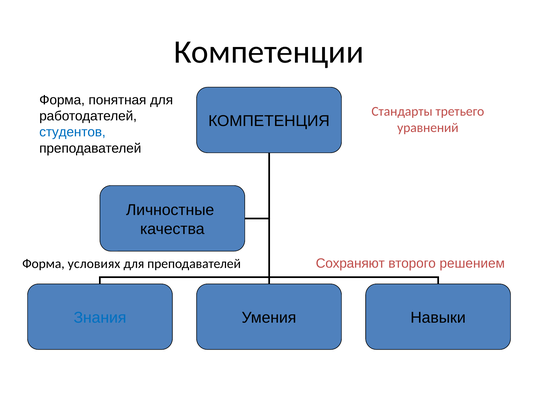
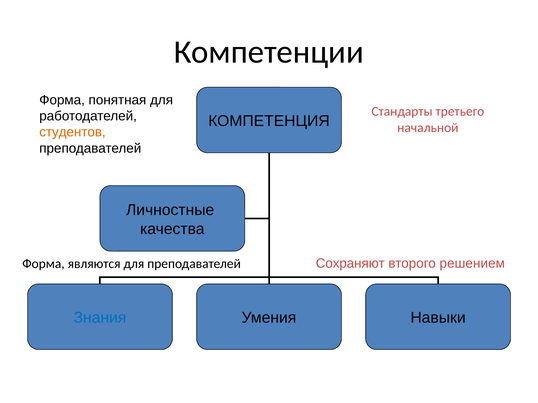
уравнений: уравнений -> начальной (428, 128)
студентов colour: blue -> orange (72, 132)
условиях: условиях -> являются (94, 264)
